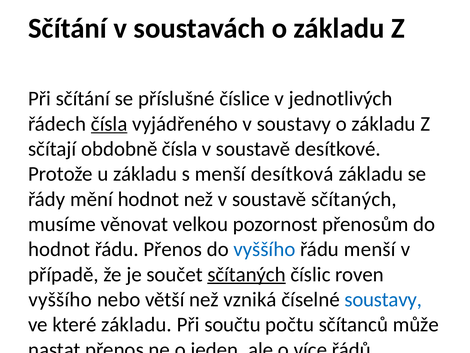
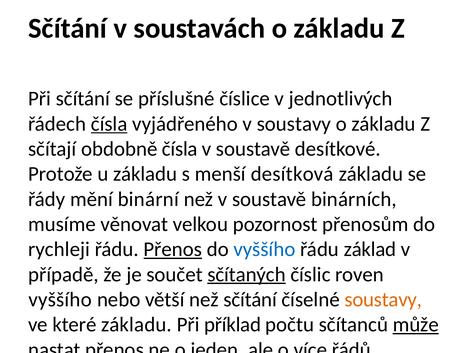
mění hodnot: hodnot -> binární (148, 199)
soustavě sčítaných: sčítaných -> binárních (354, 199)
hodnot: hodnot -> rychleji (59, 249)
Přenos underline: none -> present (173, 249)
řádu menší: menší -> základ (370, 249)
než vzniká: vzniká -> sčítání (250, 299)
soustavy colour: blue -> orange (383, 299)
součtu: součtu -> příklad (233, 324)
může underline: none -> present (416, 324)
